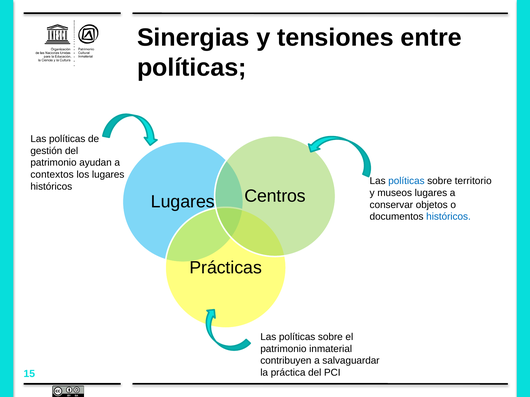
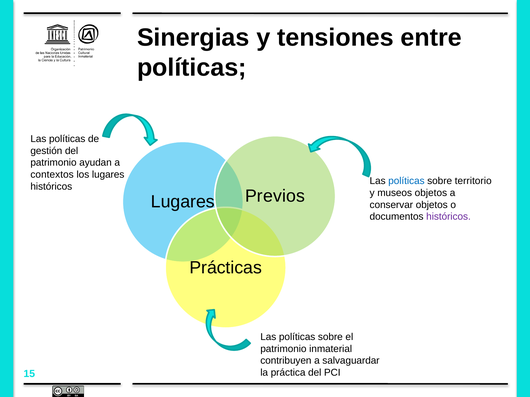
Centros: Centros -> Previos (275, 196)
museos lugares: lugares -> objetos (431, 193)
históricos colour: blue -> purple (449, 217)
